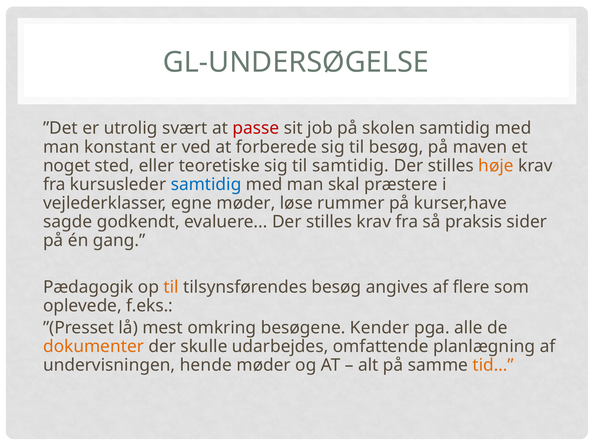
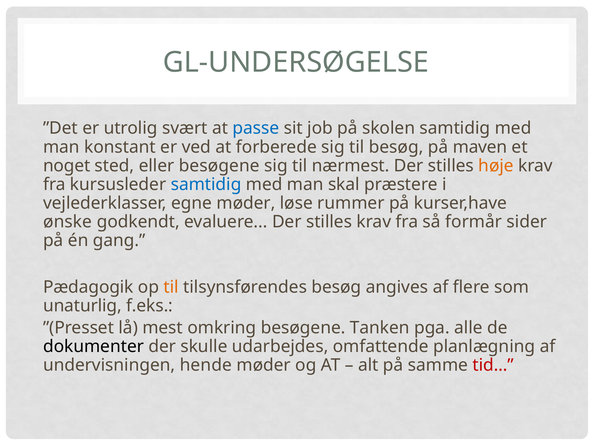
passe colour: red -> blue (256, 128)
eller teoretiske: teoretiske -> besøgene (219, 166)
til samtidig: samtidig -> nærmest (351, 166)
sagde: sagde -> ønske (68, 222)
praksis: praksis -> formår (474, 222)
oplevede: oplevede -> unaturlig (82, 306)
Kender: Kender -> Tanken (380, 328)
dokumenter colour: orange -> black (94, 347)
tid… colour: orange -> red (493, 366)
